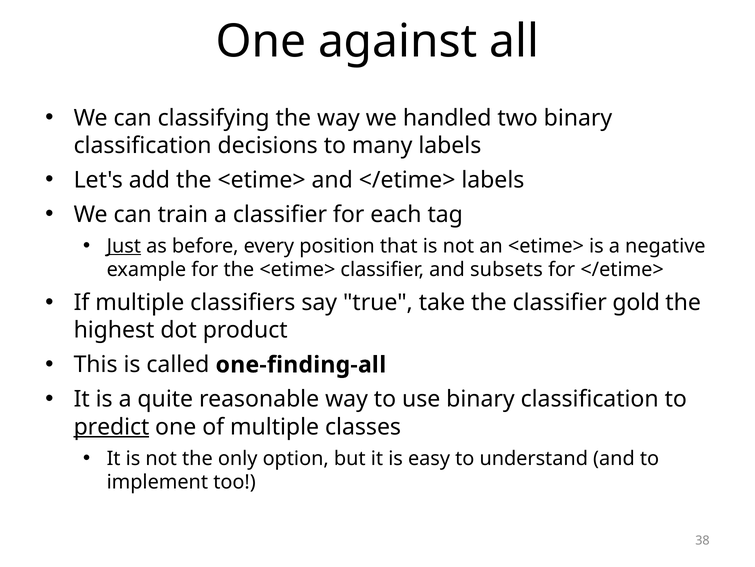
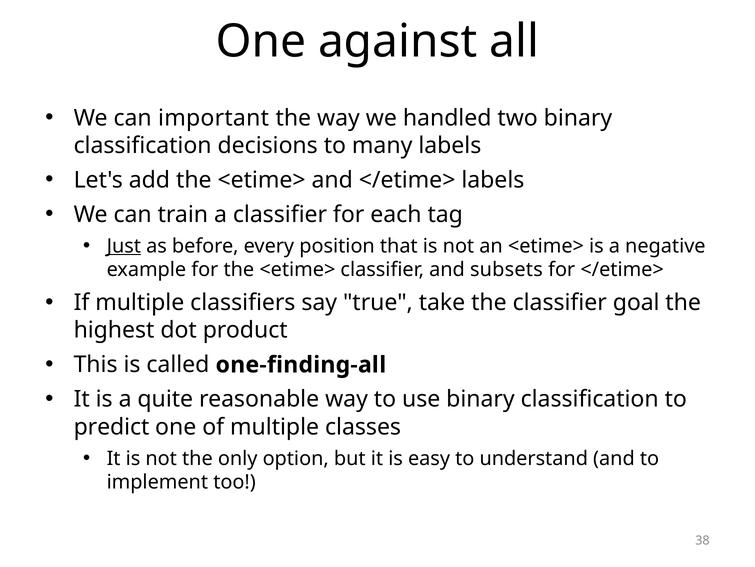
classifying: classifying -> important (214, 118)
gold: gold -> goal (636, 302)
predict underline: present -> none (111, 426)
